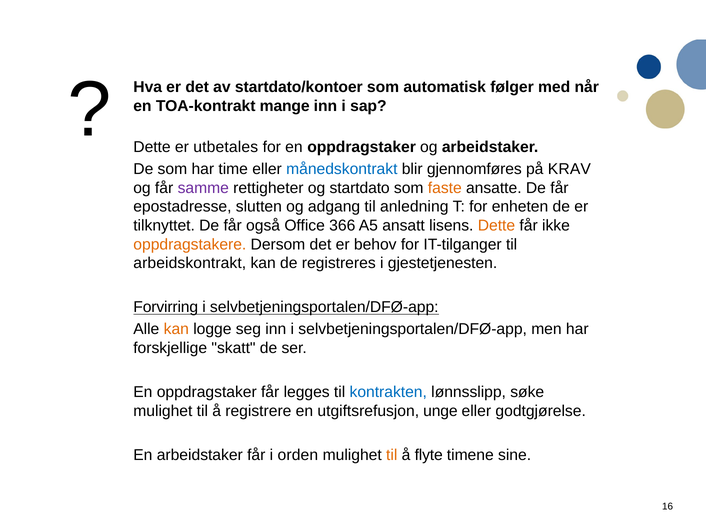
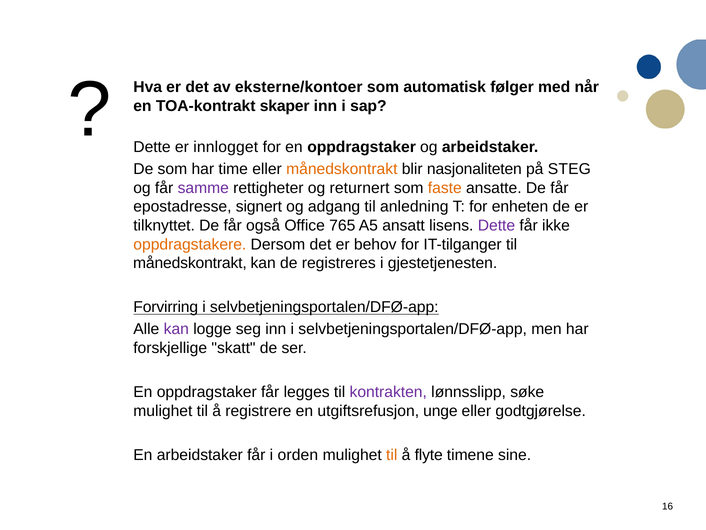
startdato/kontoer: startdato/kontoer -> eksterne/kontoer (299, 87)
mange: mange -> skaper (285, 106)
utbetales: utbetales -> innlogget (226, 147)
månedskontrakt colour: blue -> orange (342, 169)
gjennomføres: gjennomføres -> nasjonaliteten (474, 169)
KRAV: KRAV -> STEG (569, 169)
startdato: startdato -> returnert (360, 188)
slutten: slutten -> signert (259, 207)
366: 366 -> 765 (342, 225)
Dette colour: orange -> purple (496, 225)
arbeidskontrakt: arbeidskontrakt -> månedskontrakt (190, 263)
kan colour: orange -> purple (176, 329)
kontrakten colour: blue -> purple (388, 392)
